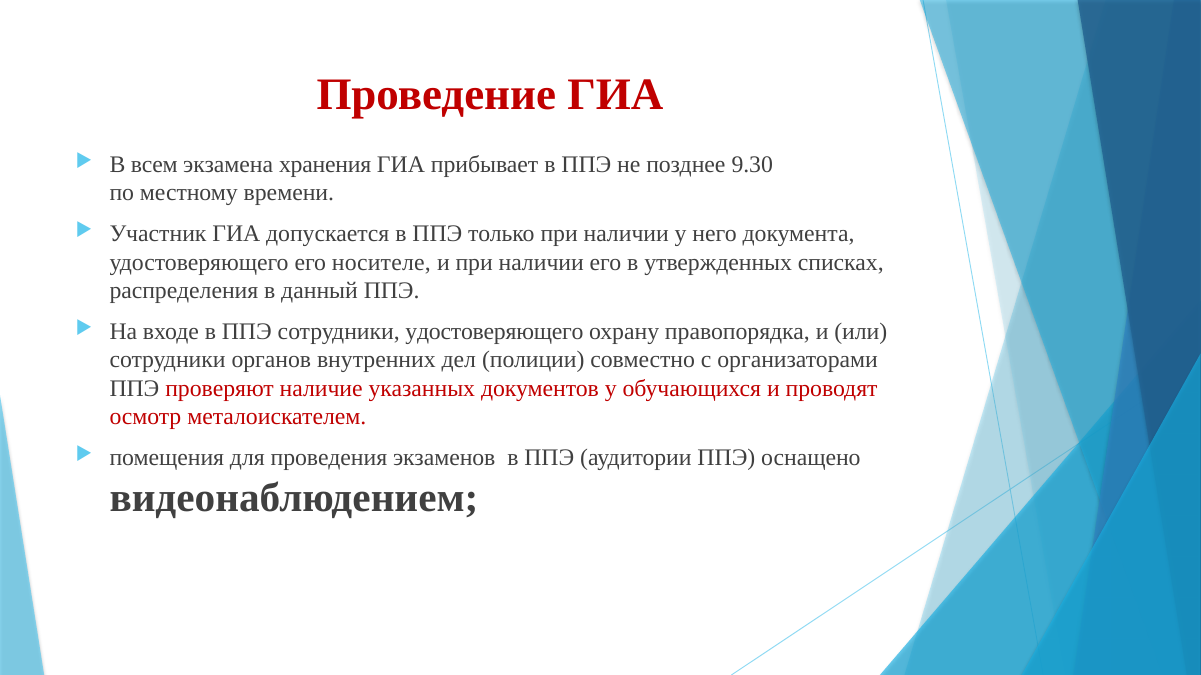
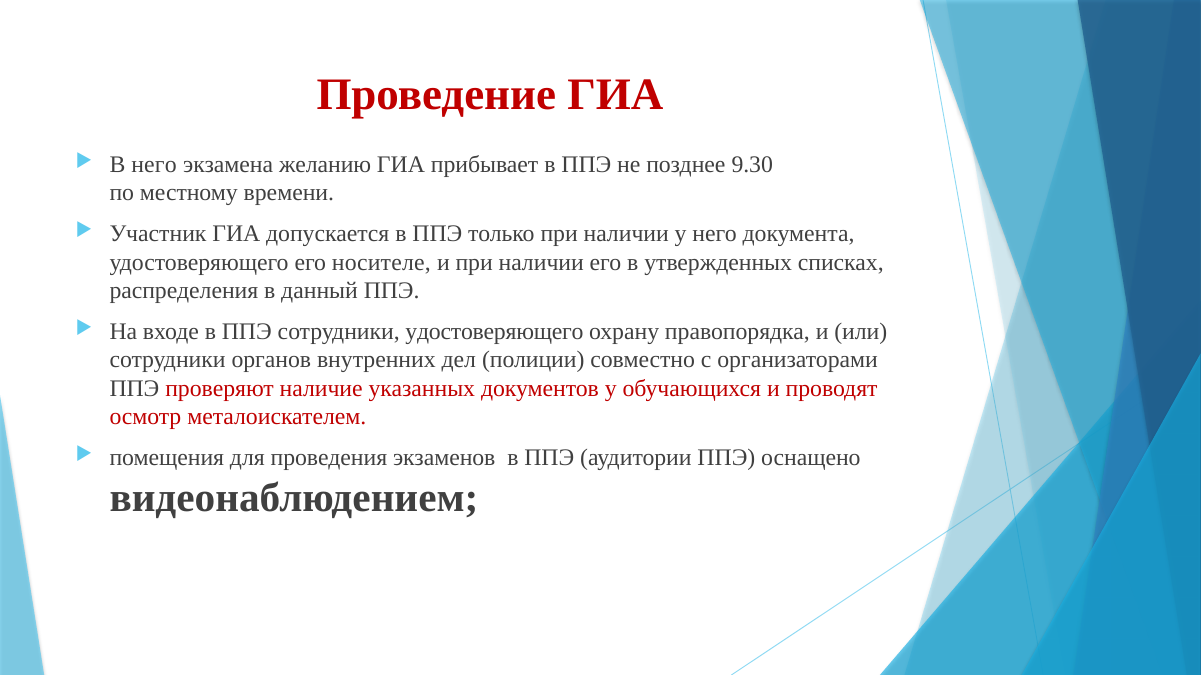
В всем: всем -> него (154, 165)
хранения: хранения -> желанию (325, 165)
